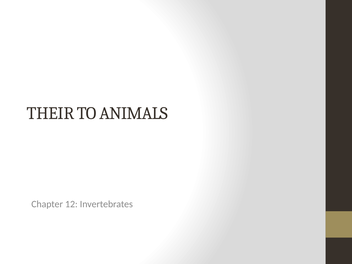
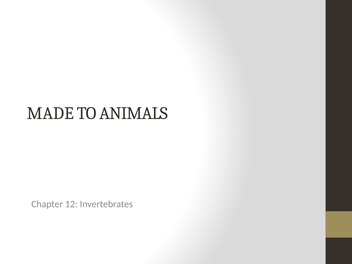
THEIR: THEIR -> MADE (50, 113)
